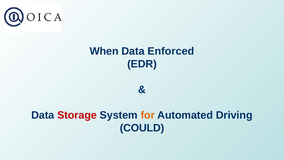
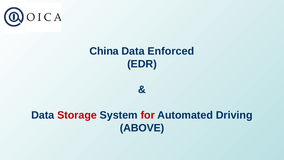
When: When -> China (104, 51)
for colour: orange -> red (148, 115)
COULD: COULD -> ABOVE (142, 128)
